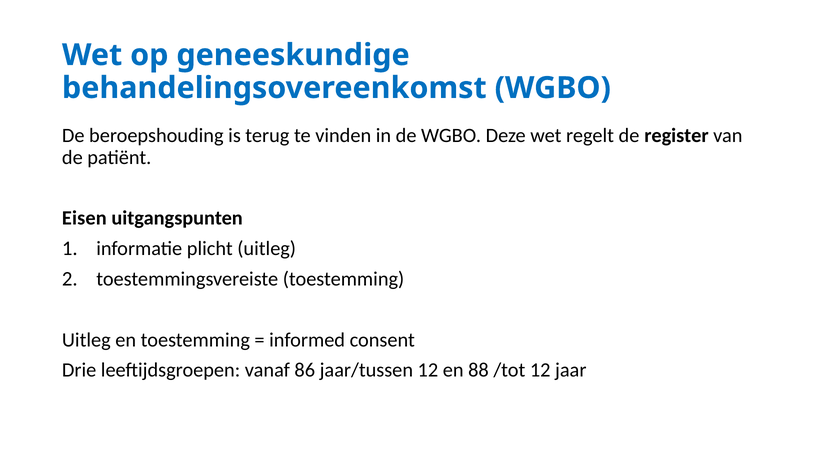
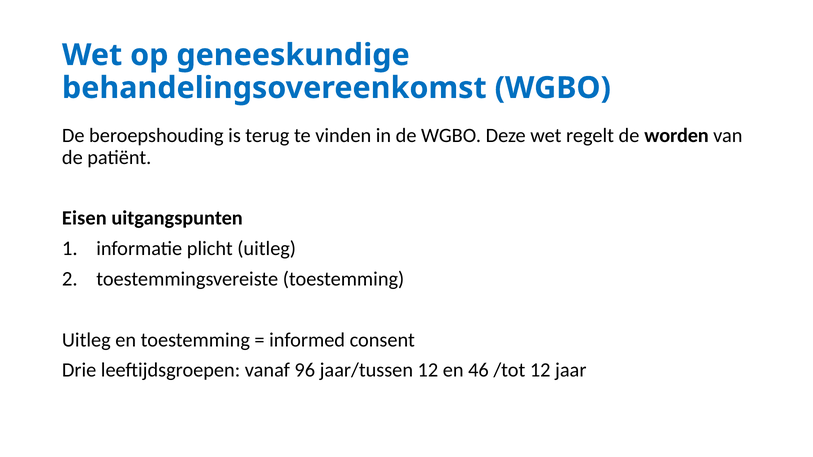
register: register -> worden (677, 136)
86: 86 -> 96 (305, 370)
88: 88 -> 46 (478, 370)
